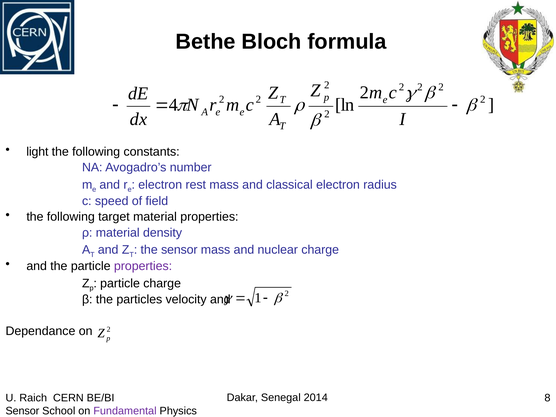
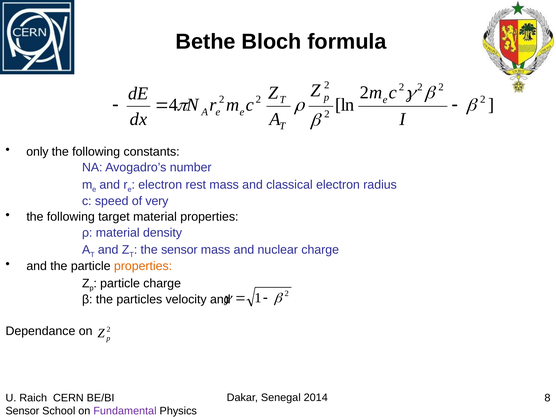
light: light -> only (37, 152)
field: field -> very (157, 201)
properties colour: purple -> orange (143, 266)
